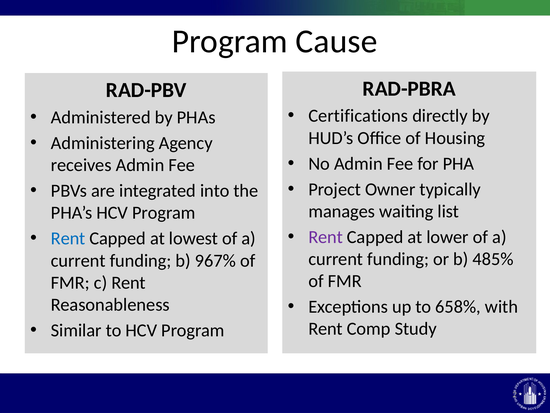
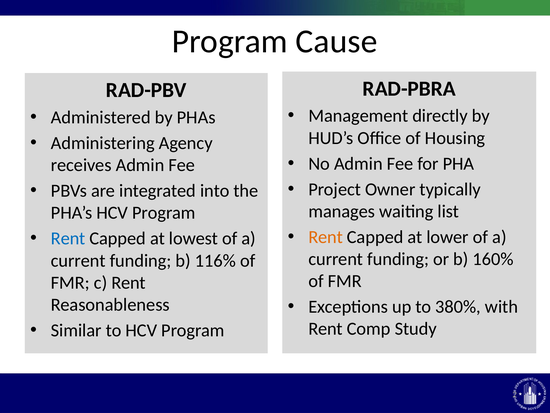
Certifications: Certifications -> Management (358, 116)
Rent colour: purple -> orange (326, 237)
485%: 485% -> 160% (493, 259)
967%: 967% -> 116% (215, 260)
658%: 658% -> 380% (458, 306)
